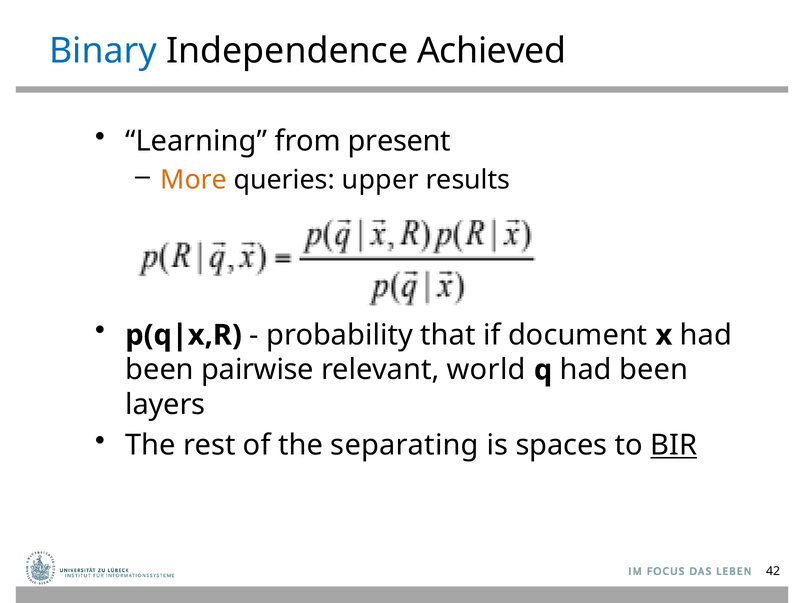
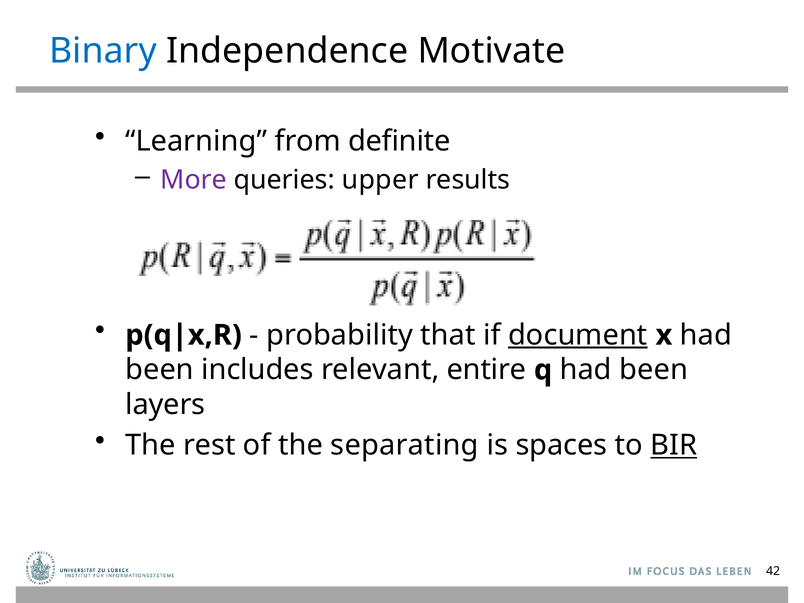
Achieved: Achieved -> Motivate (491, 51)
present: present -> definite (399, 141)
More colour: orange -> purple (194, 180)
document underline: none -> present (578, 335)
pairwise: pairwise -> includes (257, 370)
world: world -> entire (486, 370)
